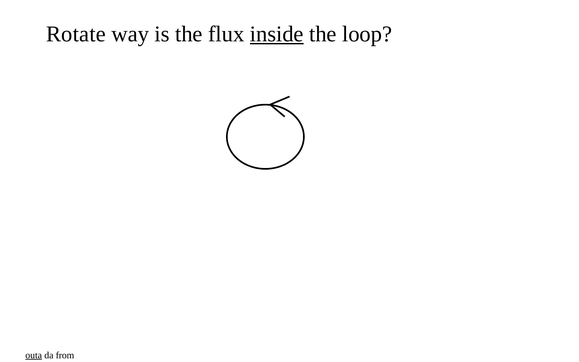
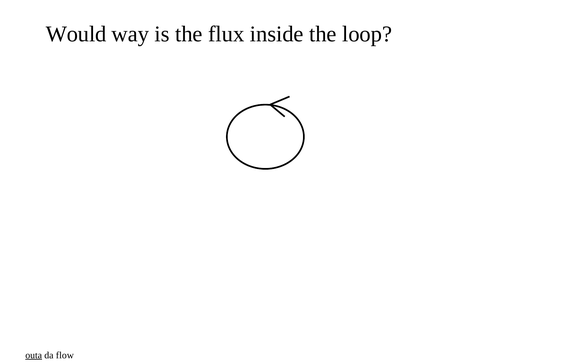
Rotate: Rotate -> Would (76, 34)
inside underline: present -> none (277, 34)
from: from -> flow (65, 355)
